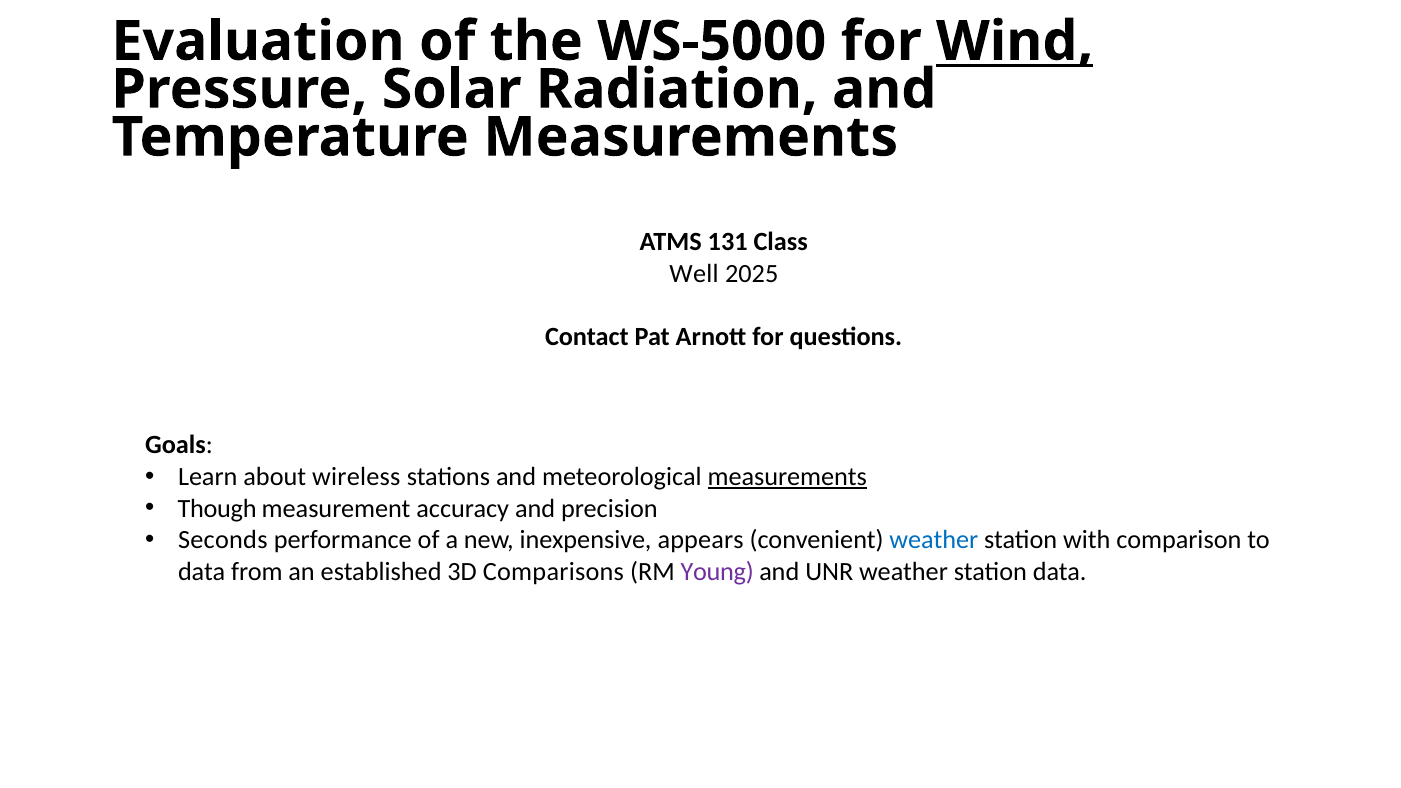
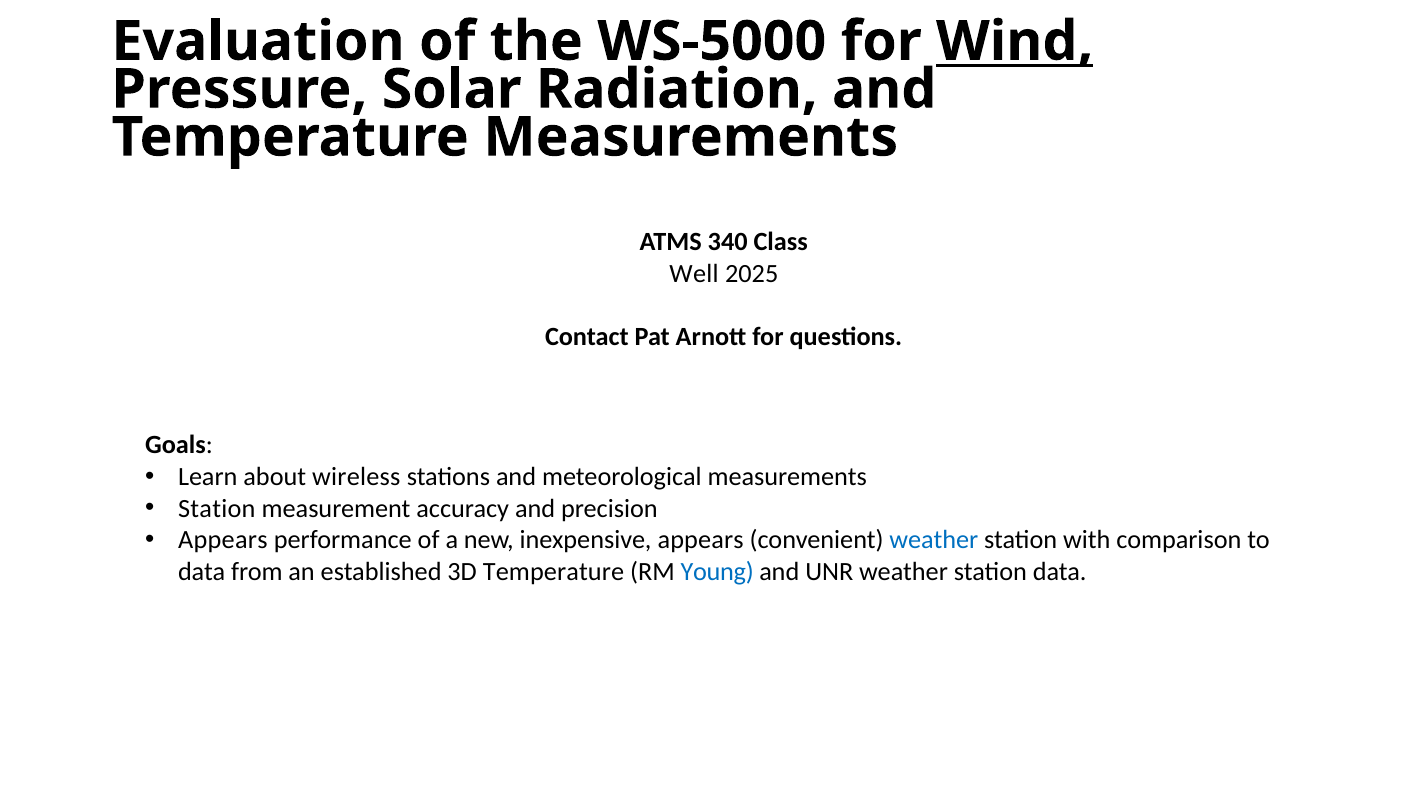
131: 131 -> 340 (728, 242)
measurements underline: present -> none (787, 477)
Though: Though -> Station (217, 508)
Seconds: Seconds -> Appears (223, 540)
3D Comparisons: Comparisons -> Temperature (554, 571)
Young colour: purple -> blue (717, 571)
